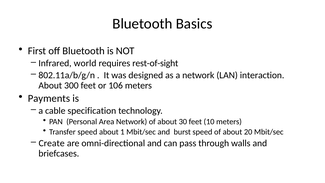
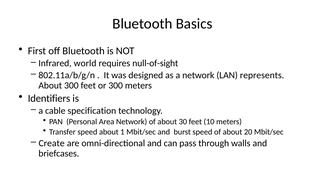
rest-of-sight: rest-of-sight -> null-of-sight (155, 63)
interaction: interaction -> represents (262, 75)
or 106: 106 -> 300 (116, 85)
Payments: Payments -> Identifiers (49, 98)
